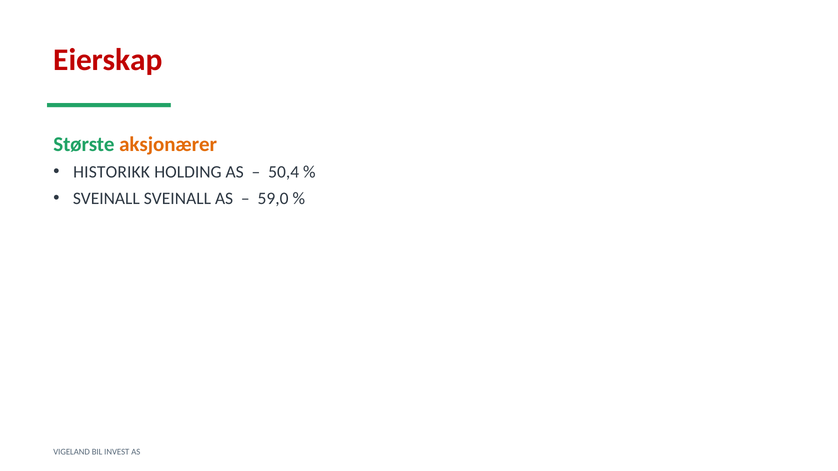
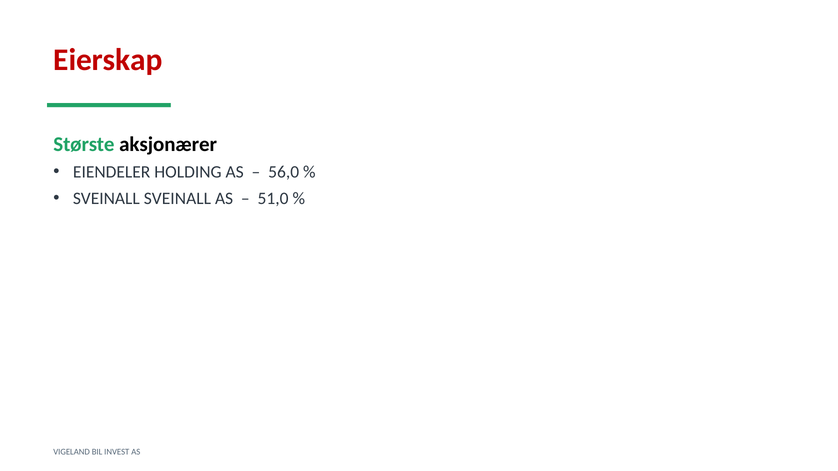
aksjonærer colour: orange -> black (168, 144)
HISTORIKK: HISTORIKK -> EIENDELER (112, 172)
50,4: 50,4 -> 56,0 (284, 172)
59,0: 59,0 -> 51,0 (273, 199)
